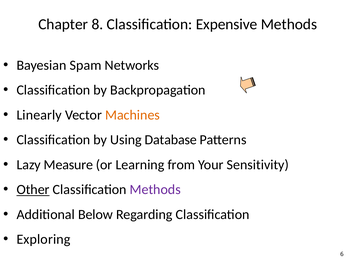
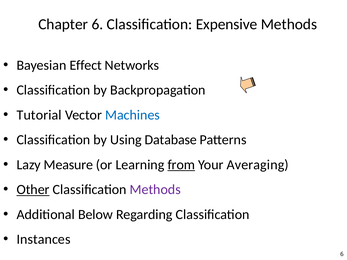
Chapter 8: 8 -> 6 (97, 24)
Spam: Spam -> Effect (86, 65)
Linearly: Linearly -> Tutorial (39, 115)
Machines colour: orange -> blue (133, 115)
from underline: none -> present (181, 165)
Sensitivity: Sensitivity -> Averaging (258, 165)
Exploring: Exploring -> Instances (43, 240)
